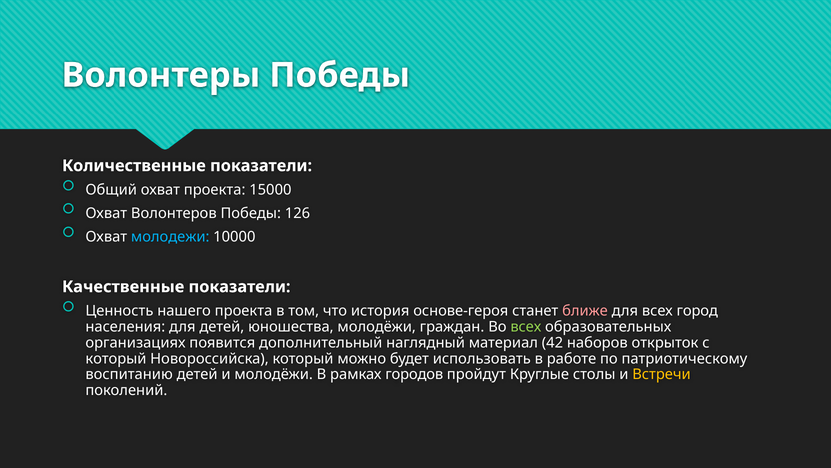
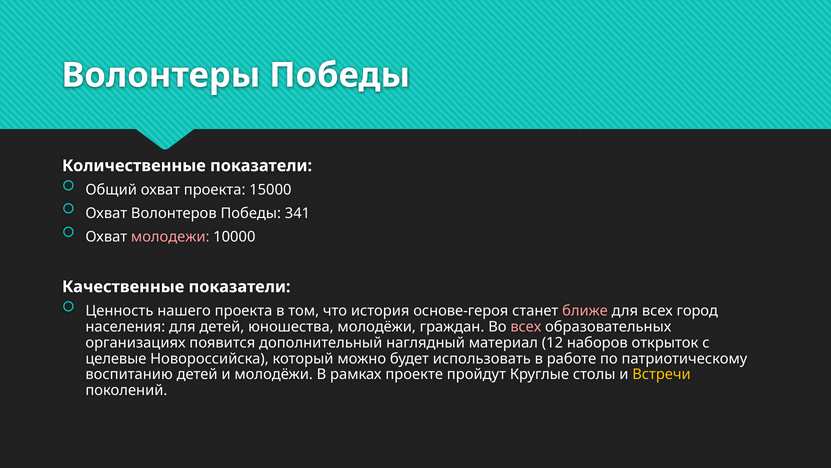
126: 126 -> 341 (297, 213)
молодежи colour: light blue -> pink (170, 236)
всех colour: light green -> pink (526, 326)
42: 42 -> 12 (552, 342)
который: который -> целевые (116, 358)
городов: городов -> проекте (414, 374)
